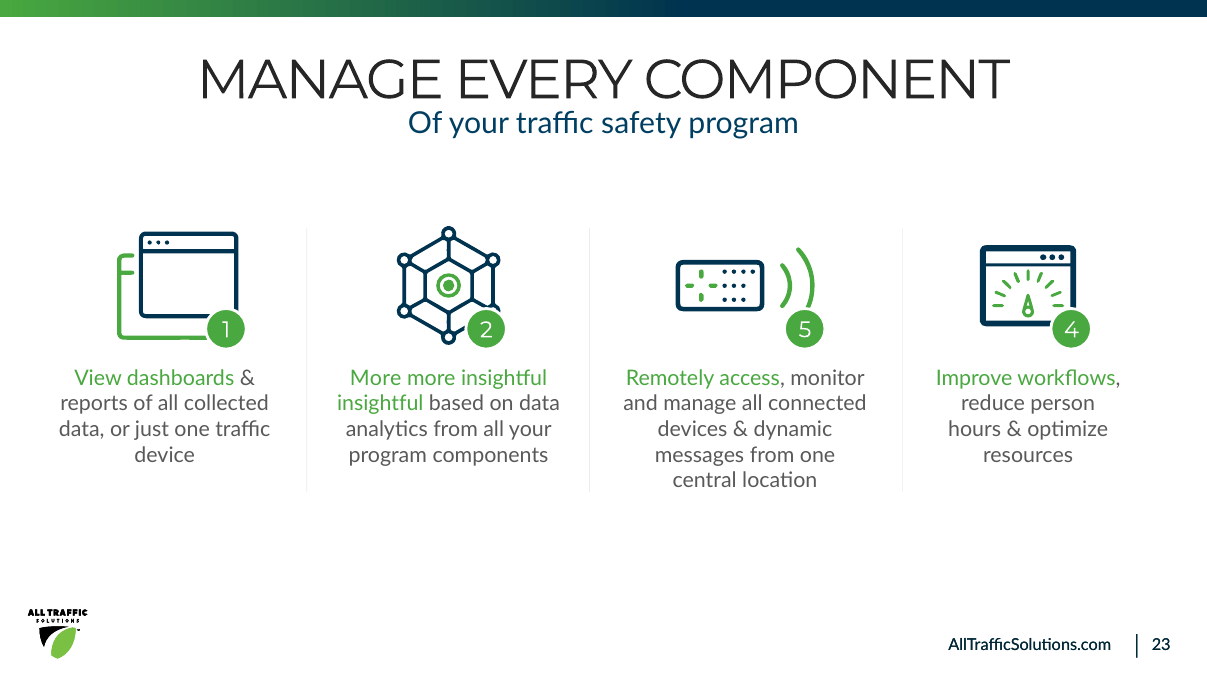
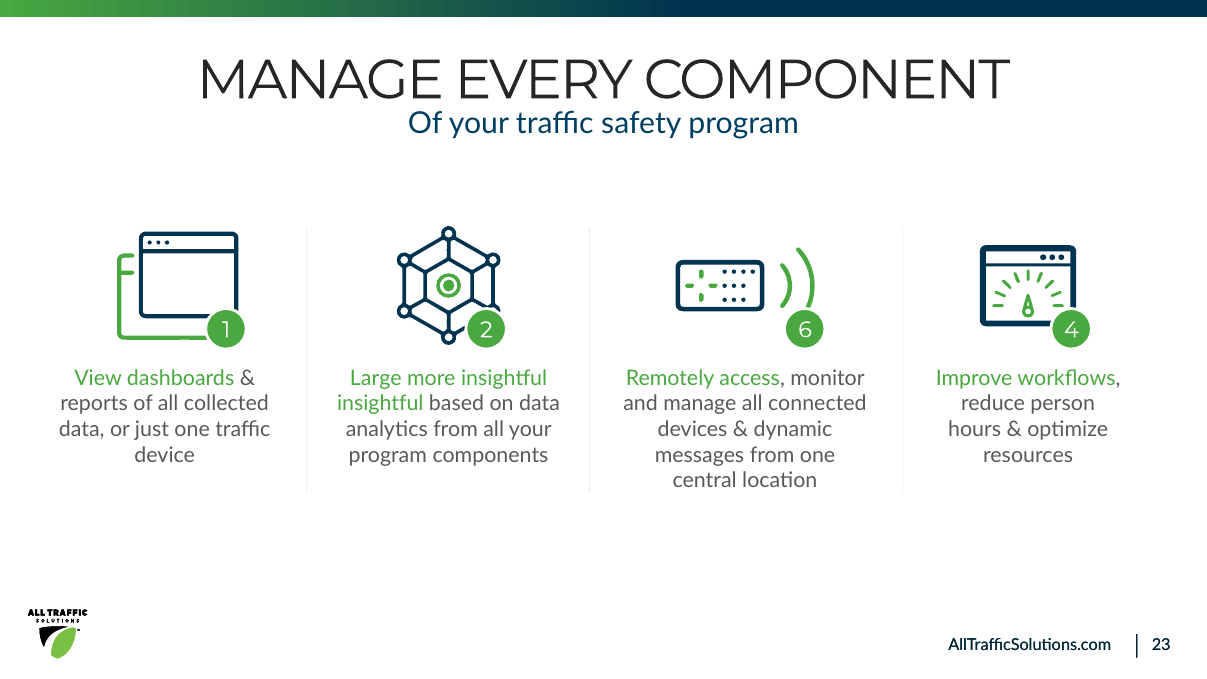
5: 5 -> 6 (805, 330)
More: More -> Large (376, 378)
